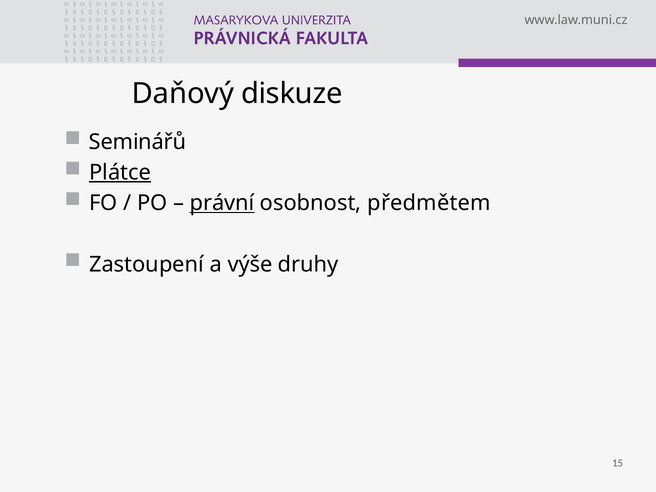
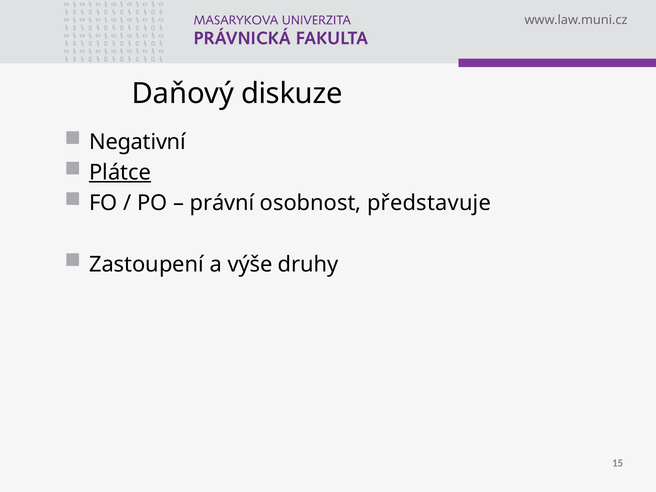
Seminářů: Seminářů -> Negativní (138, 142)
právní underline: present -> none (222, 203)
předmětem: předmětem -> představuje (429, 203)
